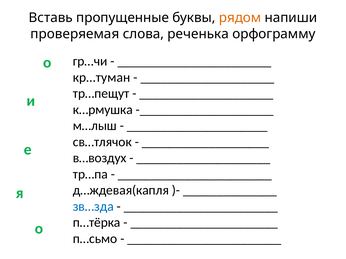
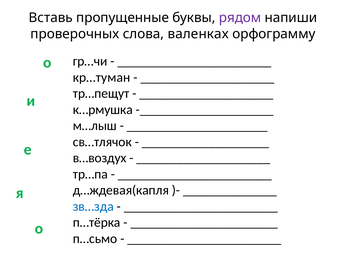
рядом colour: orange -> purple (240, 18)
проверяемая: проверяемая -> проверочных (75, 34)
реченька: реченька -> валенках (198, 34)
